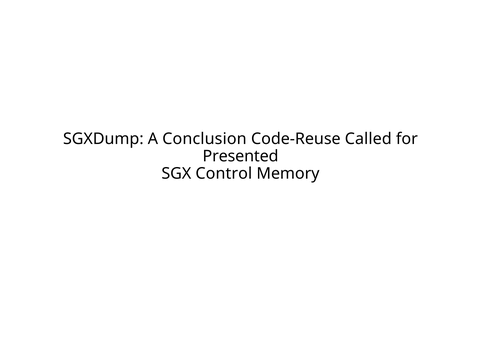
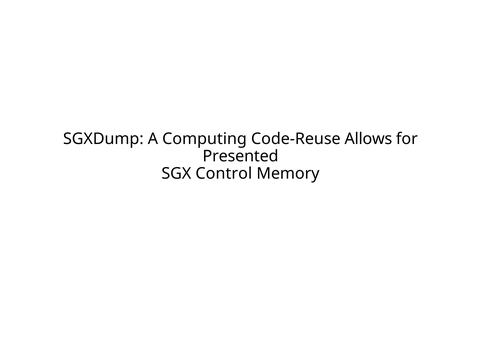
Conclusion: Conclusion -> Computing (205, 139)
Called: Called -> Allows (368, 139)
